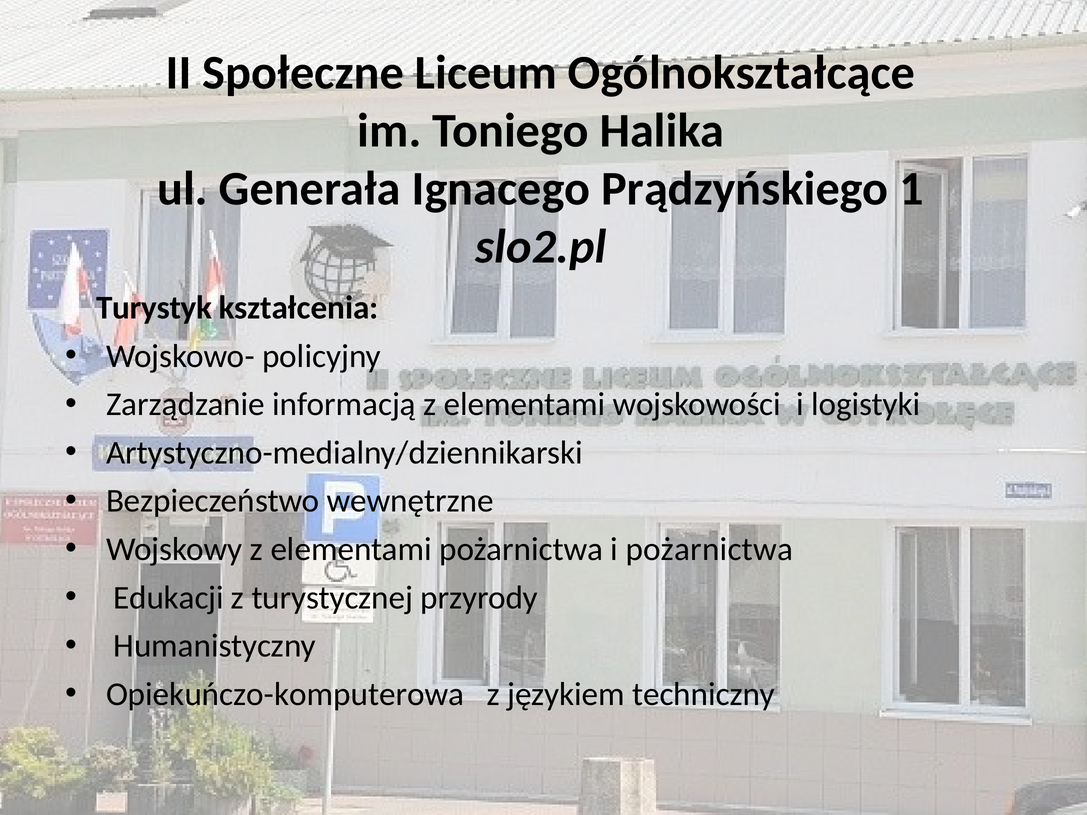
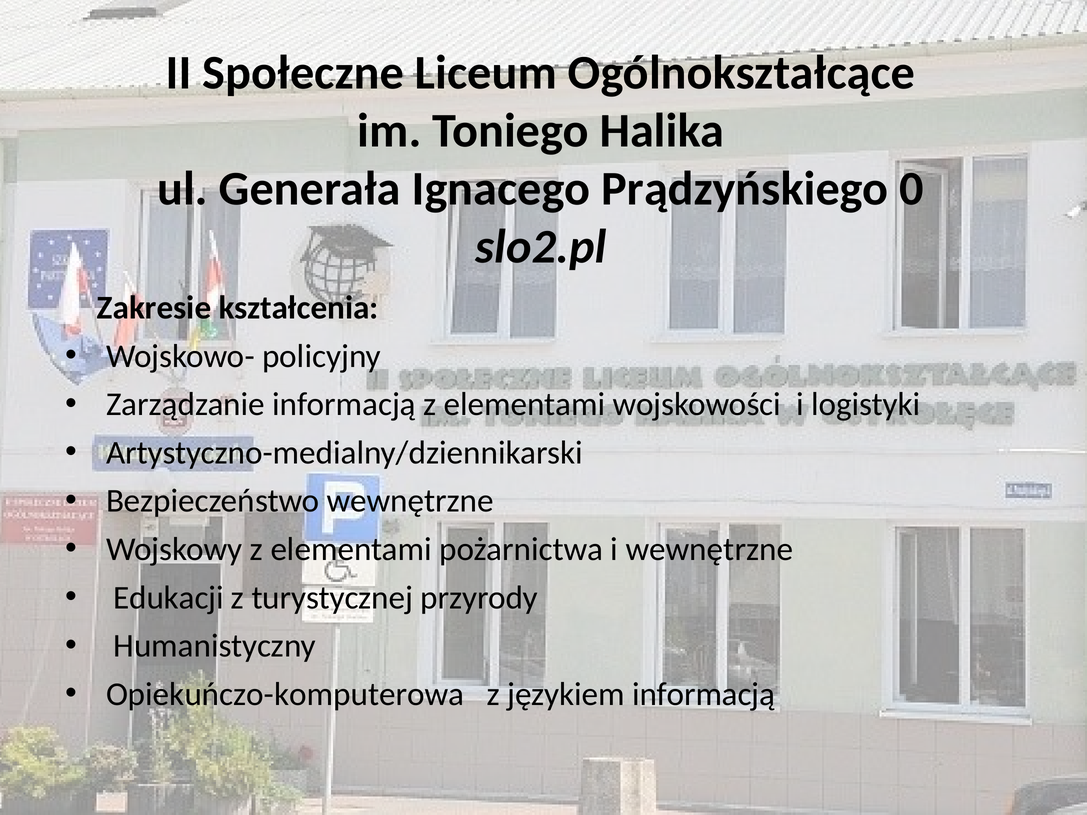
1: 1 -> 0 (912, 189)
Turystyk: Turystyk -> Zakresie (154, 308)
i pożarnictwa: pożarnictwa -> wewnętrzne (709, 549)
językiem techniczny: techniczny -> informacją (704, 694)
